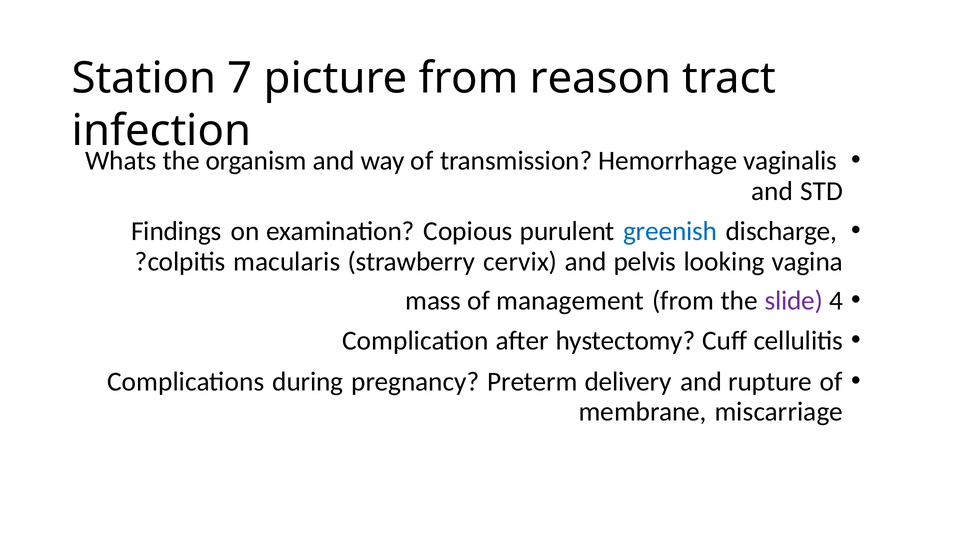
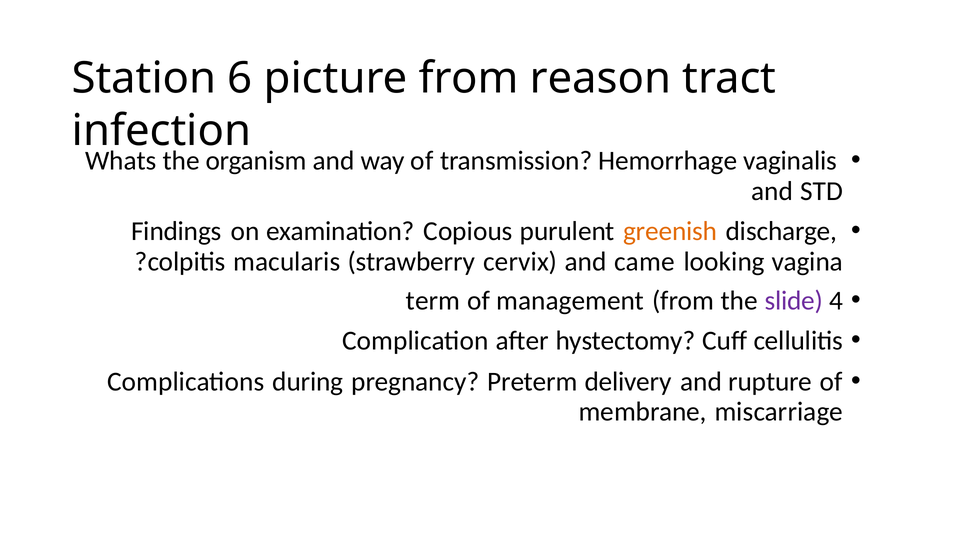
7: 7 -> 6 (240, 78)
greenish colour: blue -> orange (670, 231)
pelvis: pelvis -> came (645, 262)
mass: mass -> term (433, 301)
